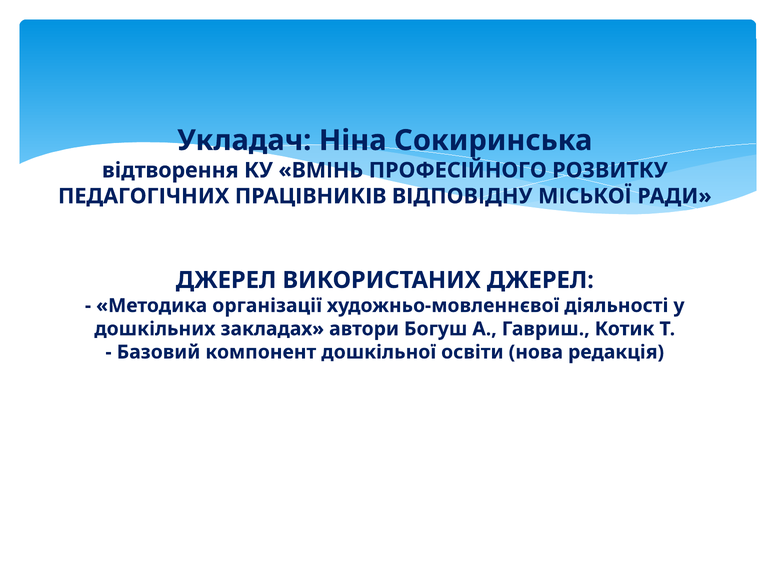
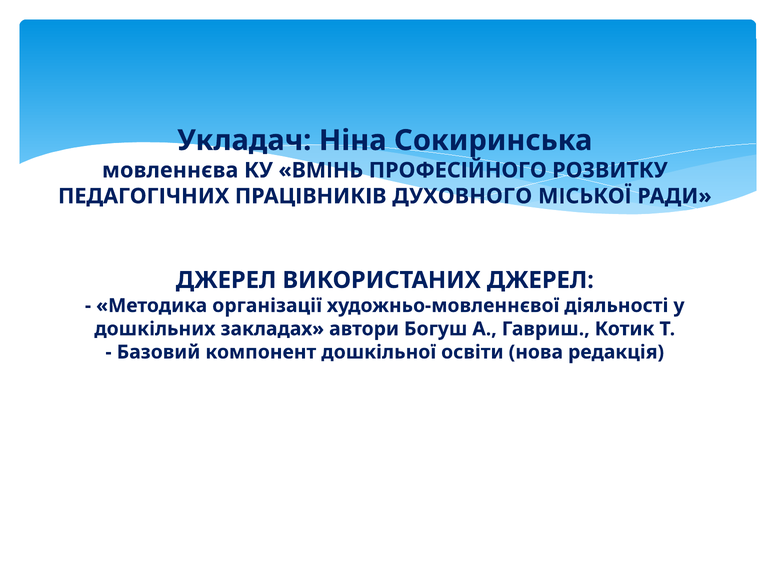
відтворення: відтворення -> мовленнєва (170, 170)
ВІДПОВІДНУ: ВІДПОВІДНУ -> ДУХОВНОГО (462, 196)
